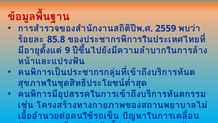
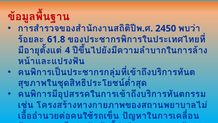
2559: 2559 -> 2450 (166, 28)
85.8: 85.8 -> 61.8 (56, 39)
9: 9 -> 4 (68, 50)
